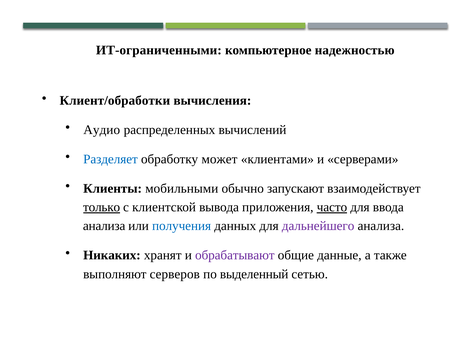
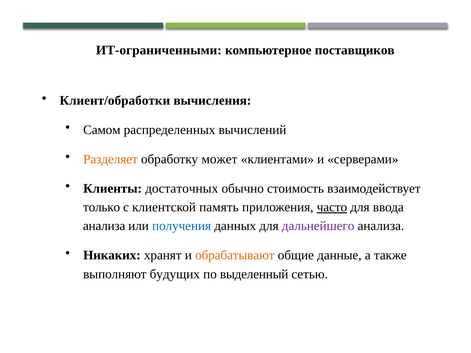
надежностью: надежностью -> поставщиков (355, 50)
Аудио: Аудио -> Самом (102, 130)
Разделяет colour: blue -> orange (110, 159)
мобильными: мобильными -> достаточных (182, 188)
запускают: запускают -> стоимость (296, 188)
только underline: present -> none (102, 207)
вывода: вывода -> память (219, 207)
обрабатывают colour: purple -> orange (235, 255)
серверов: серверов -> будущих (175, 274)
